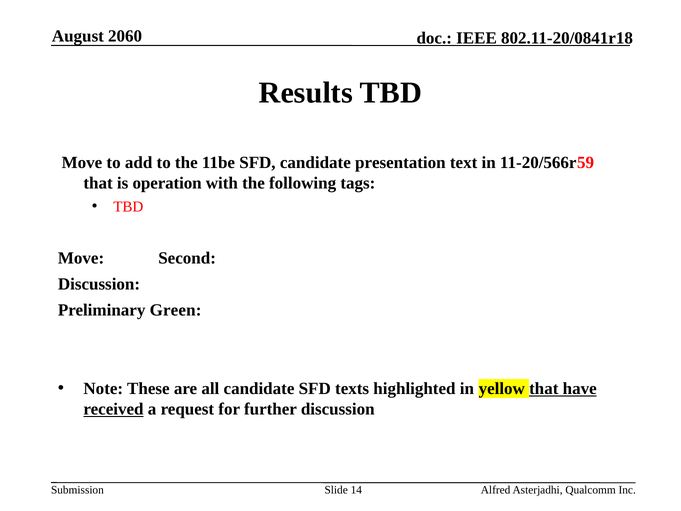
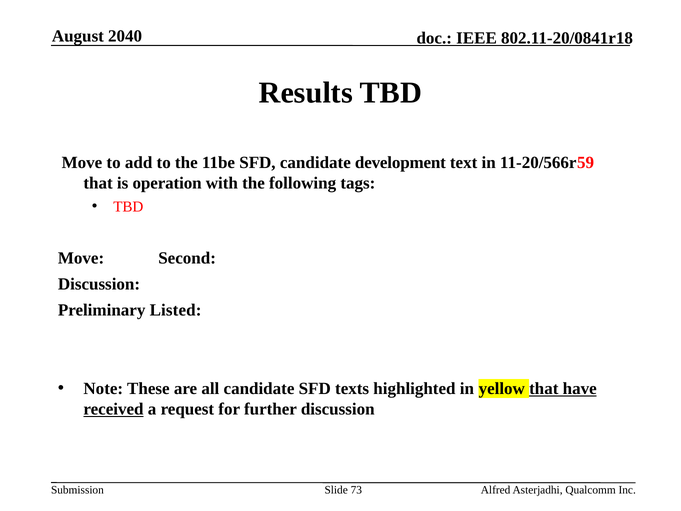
2060: 2060 -> 2040 (125, 36)
presentation: presentation -> development (400, 162)
Green: Green -> Listed (176, 310)
14: 14 -> 73 (356, 490)
